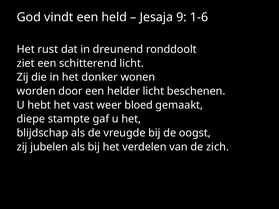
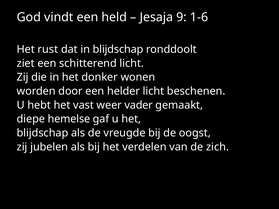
in dreunend: dreunend -> blijdschap (118, 49)
bloed: bloed -> vader (139, 105)
stampte: stampte -> hemelse (69, 119)
